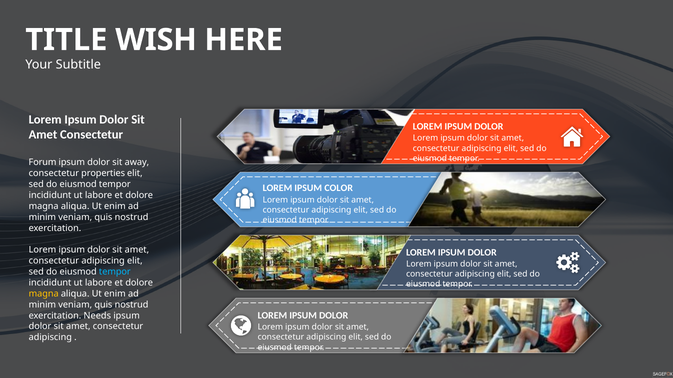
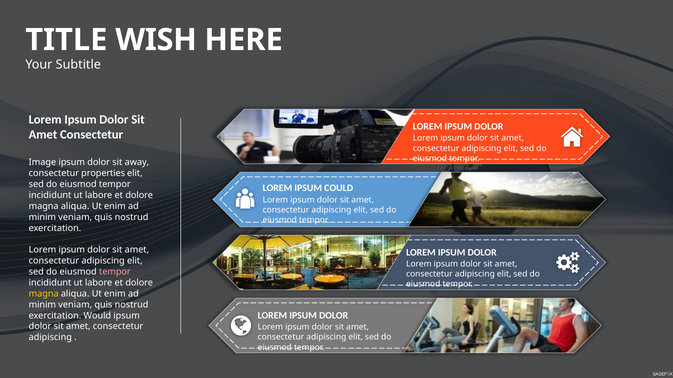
Forum: Forum -> Image (42, 163)
COLOR: COLOR -> COULD (339, 188)
tempor colour: light blue -> pink (115, 272)
Needs: Needs -> Would (97, 316)
